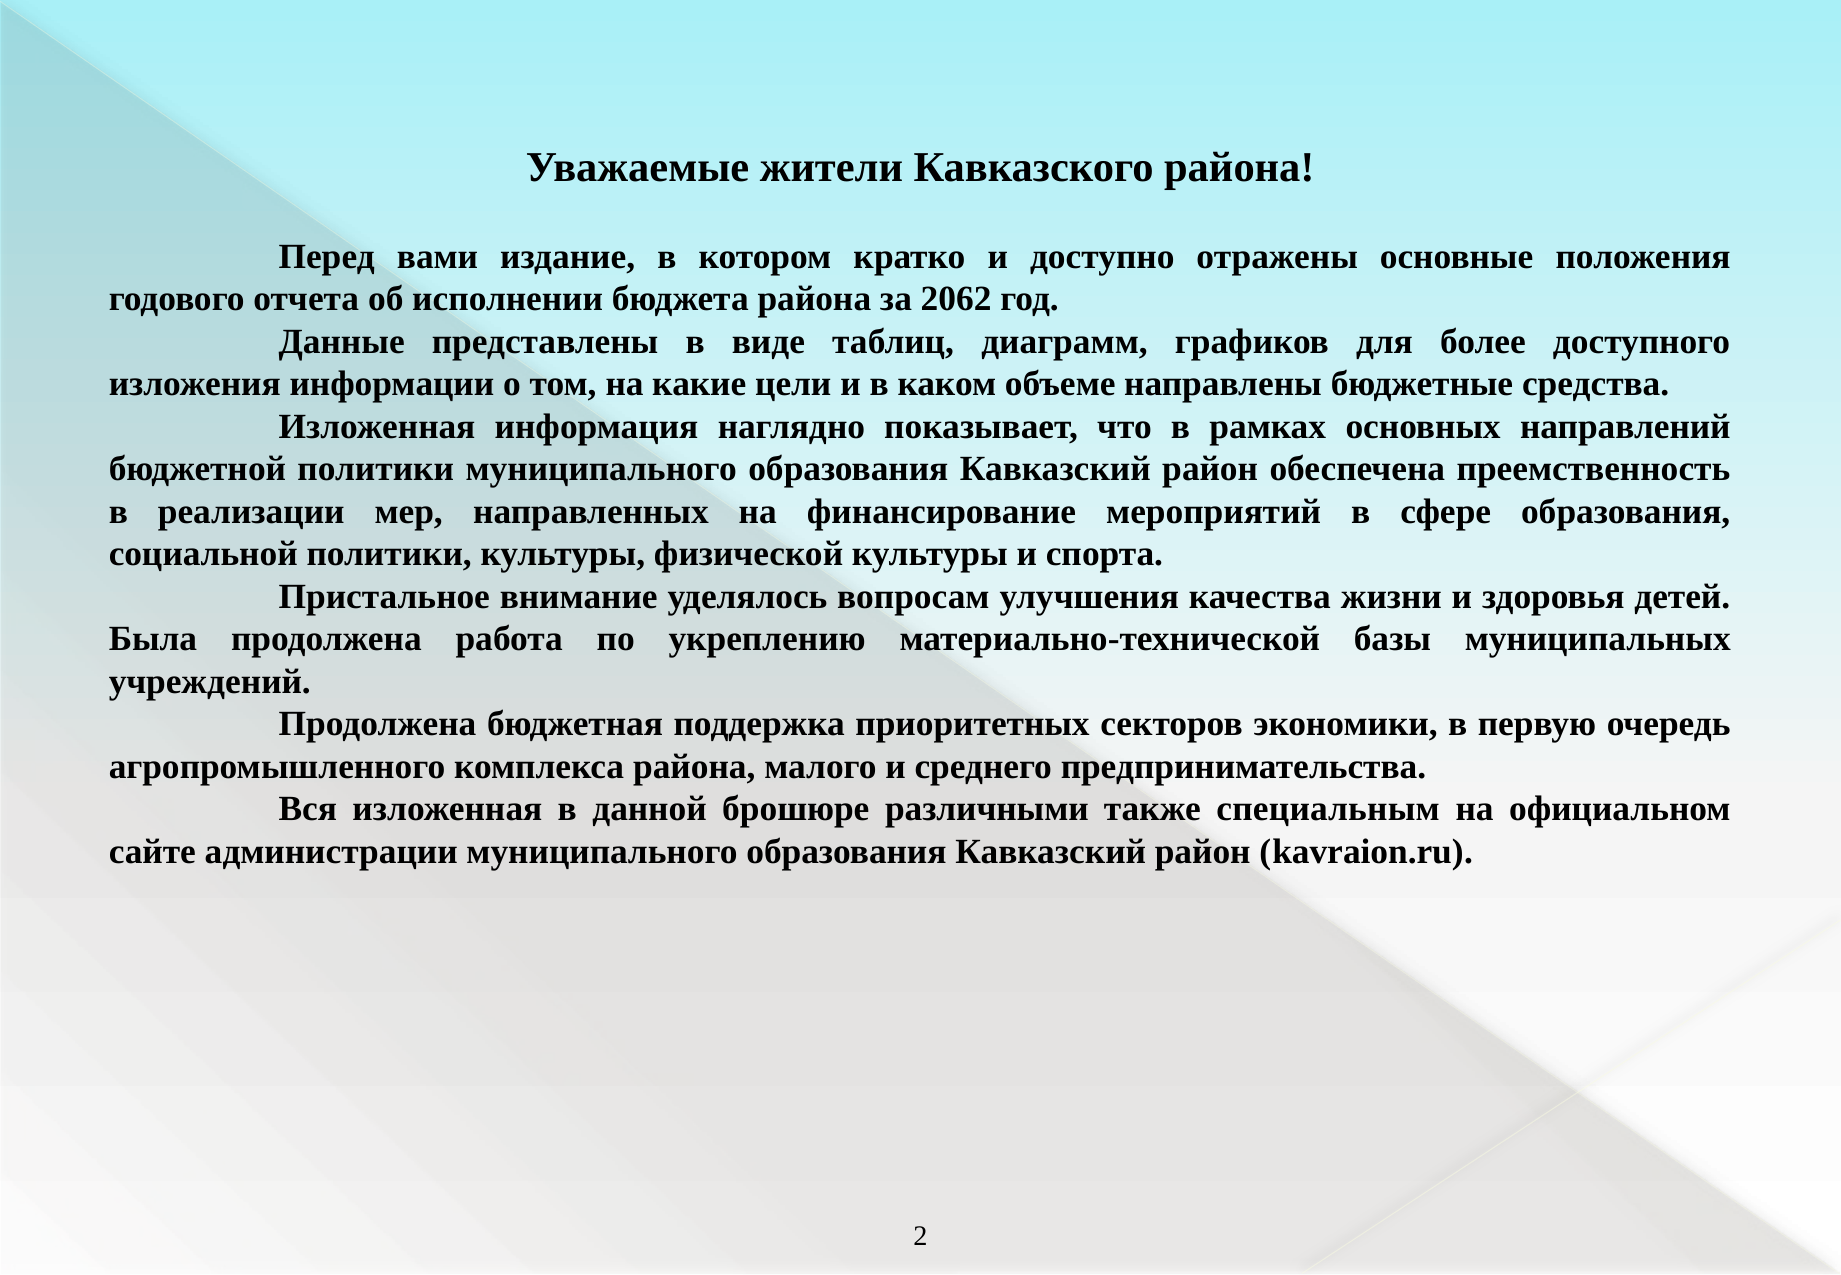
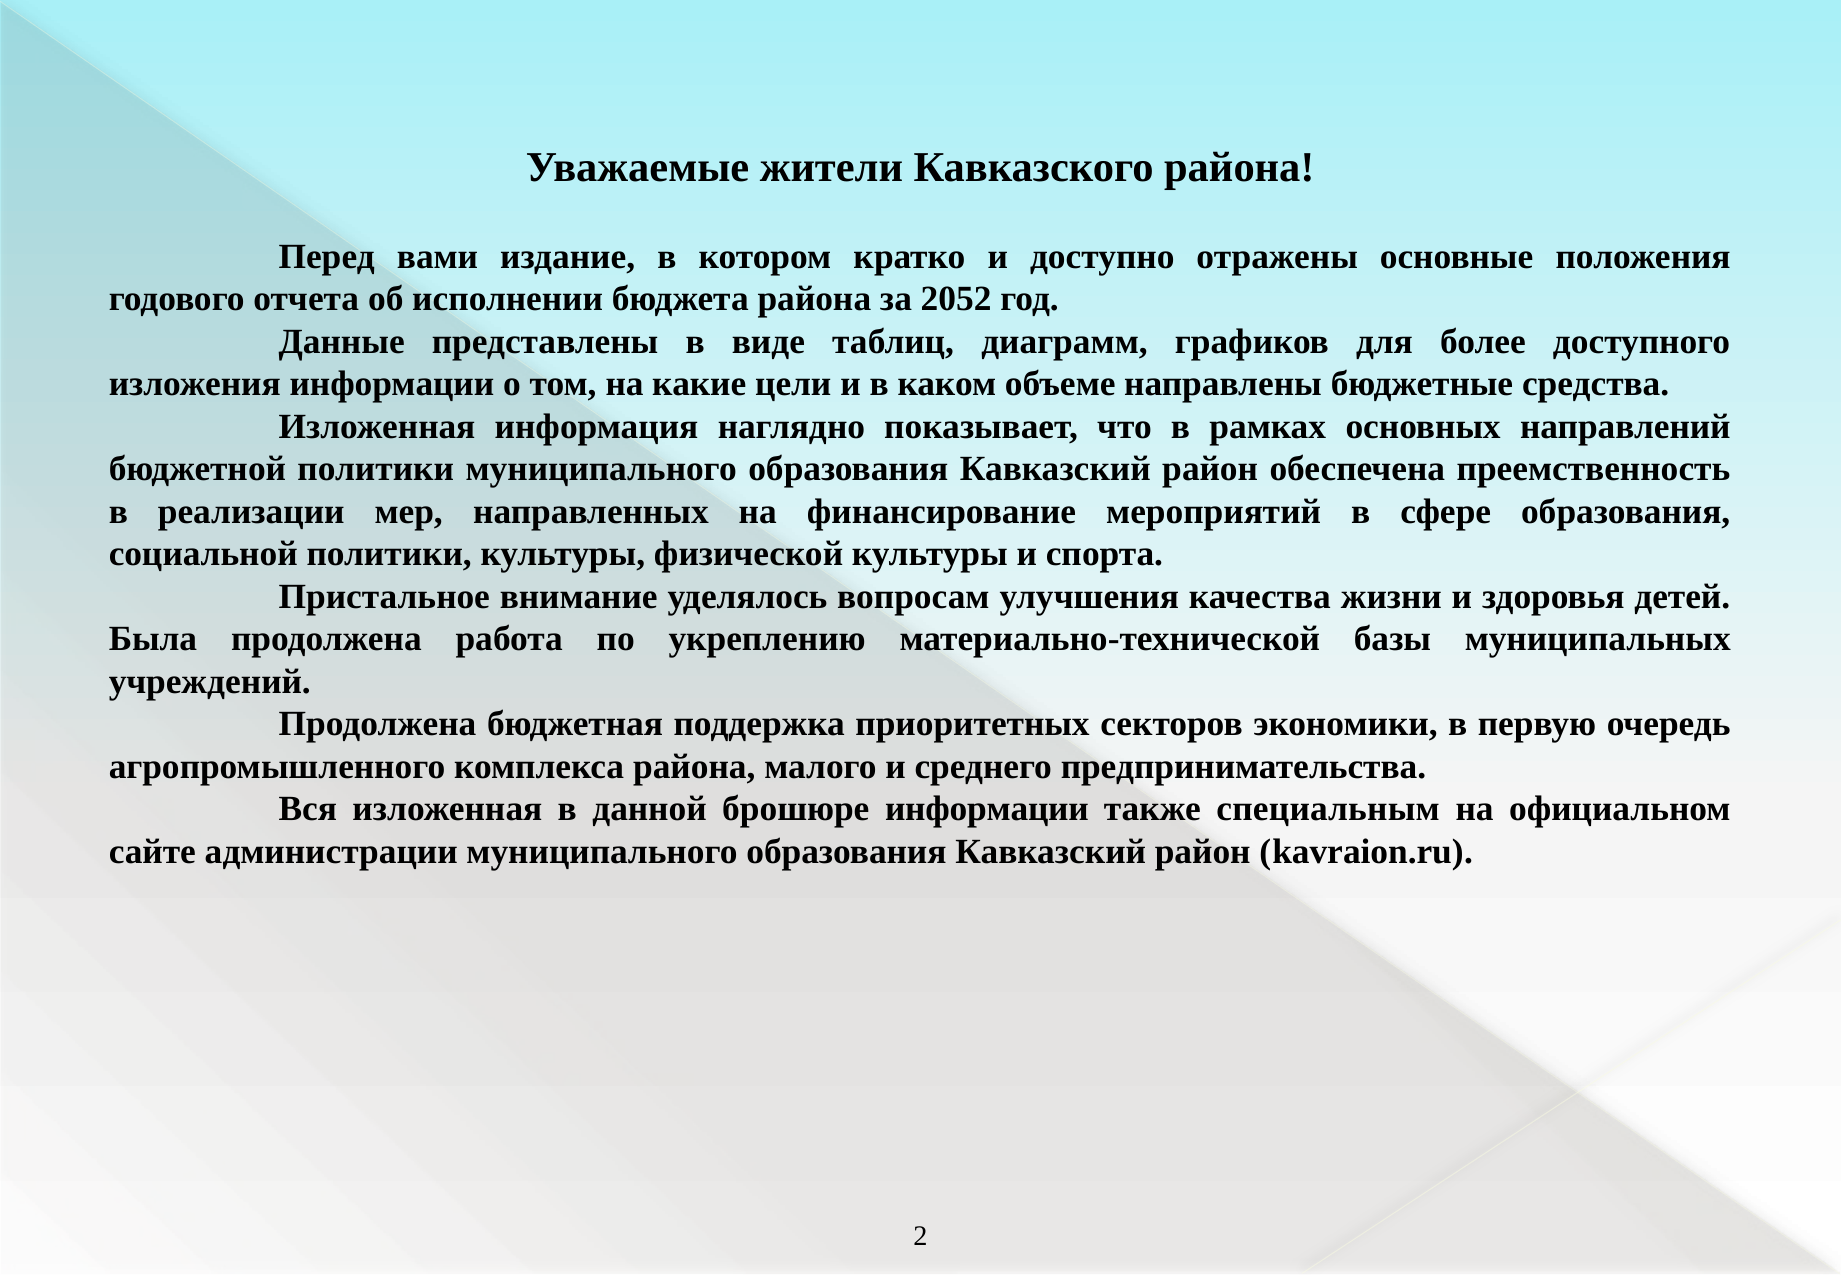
2062: 2062 -> 2052 (956, 299)
брошюре различными: различными -> информации (987, 809)
